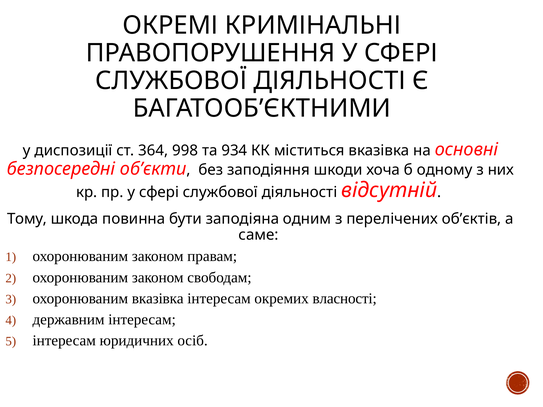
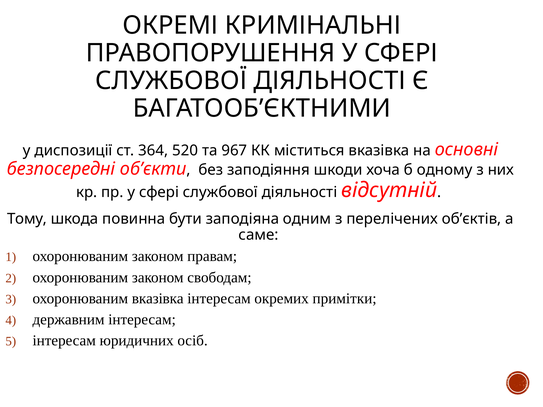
998: 998 -> 520 (185, 151)
934: 934 -> 967 (234, 151)
власності: власності -> примітки (345, 299)
